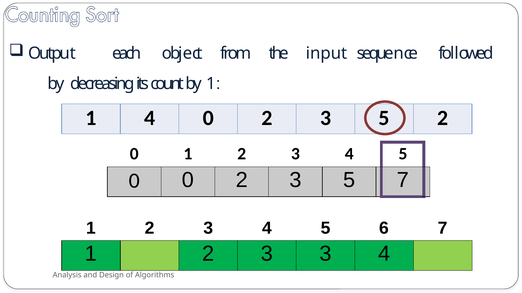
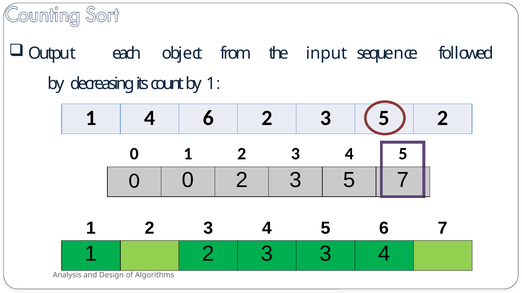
1 4 0: 0 -> 6 (208, 118)
